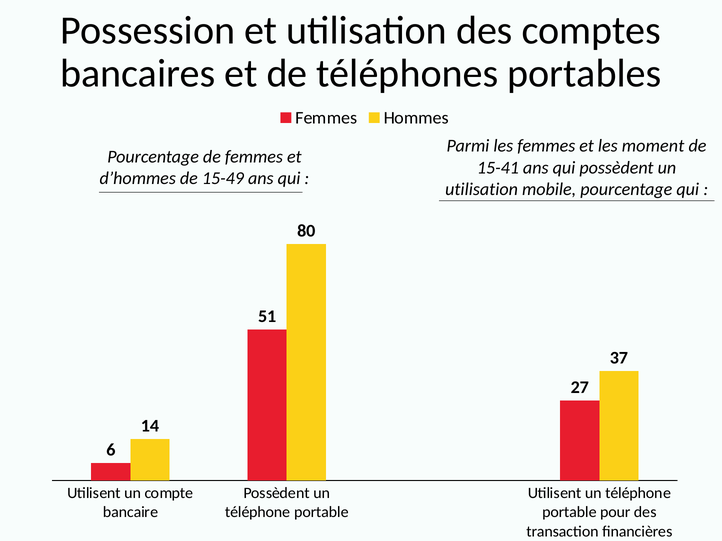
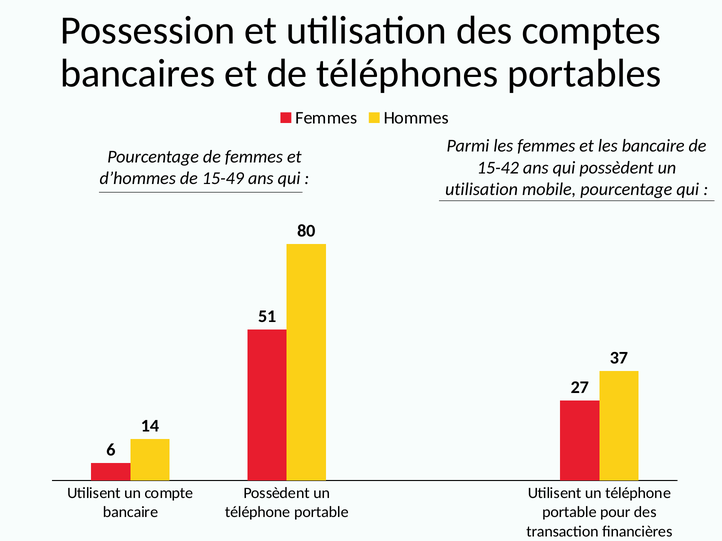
les moment: moment -> bancaire (653, 146)
15-41: 15-41 -> 15-42 (498, 168)
